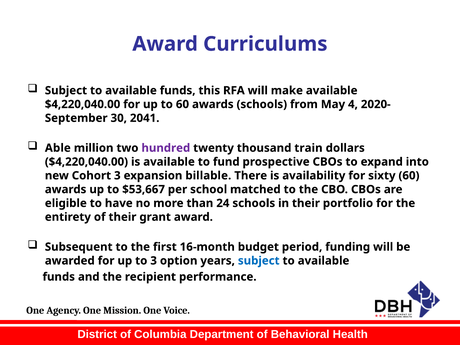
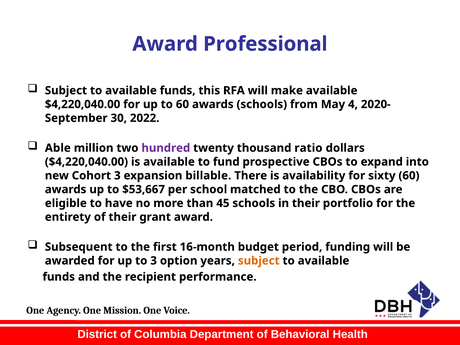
Curriculums: Curriculums -> Professional (265, 44)
2041: 2041 -> 2022 (145, 118)
train: train -> ratio (308, 148)
24: 24 -> 45 (223, 203)
subject colour: blue -> orange (259, 261)
